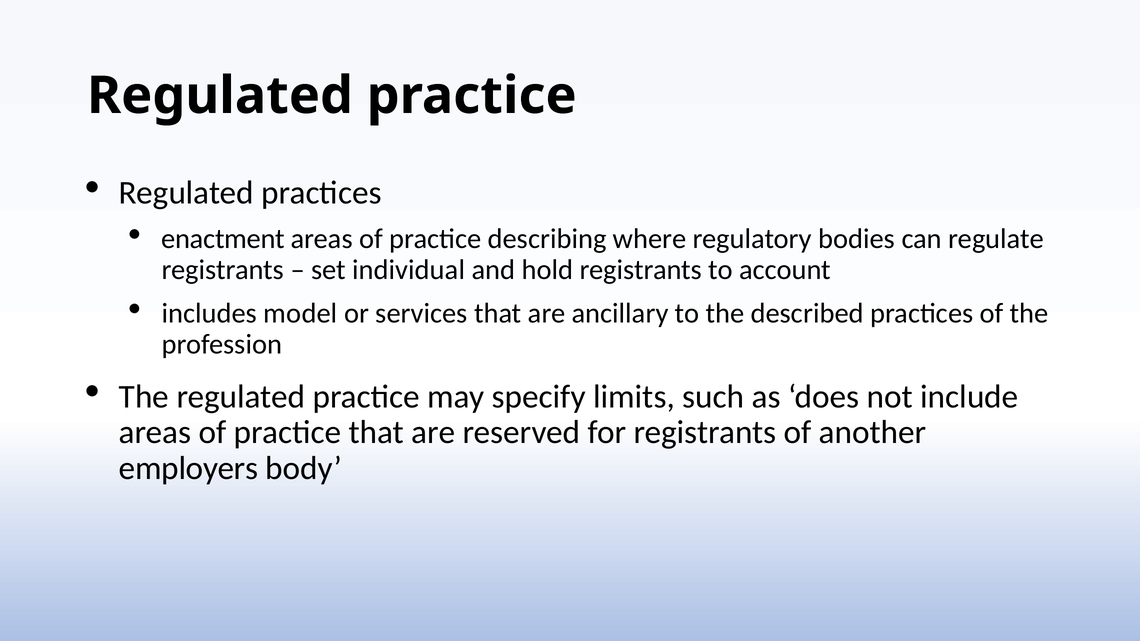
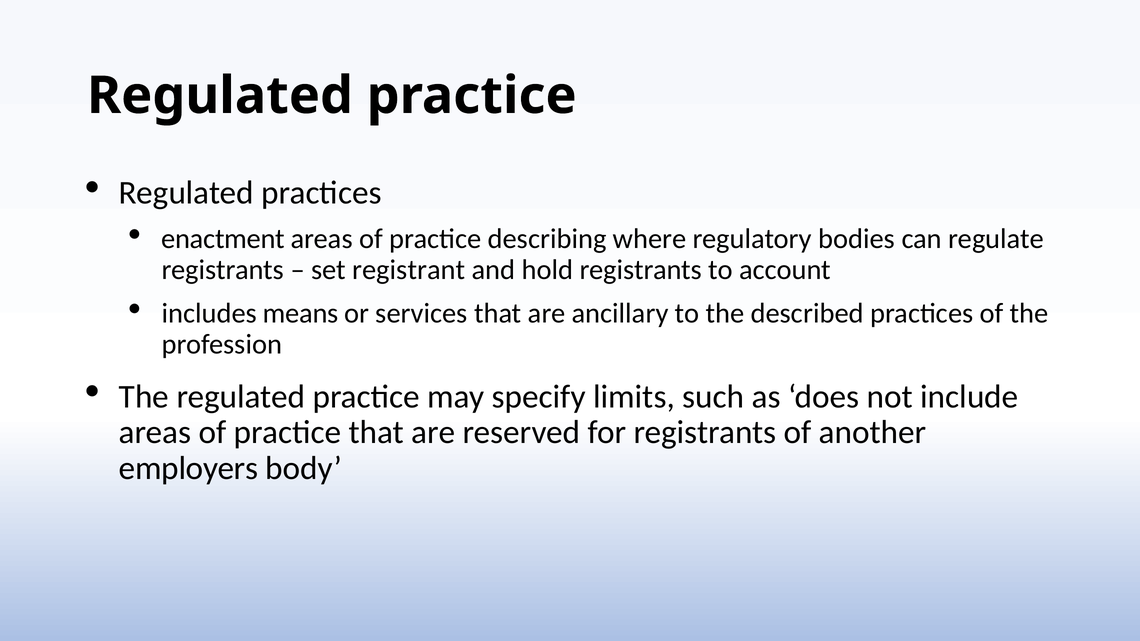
individual: individual -> registrant (409, 270)
model: model -> means (301, 314)
